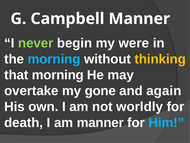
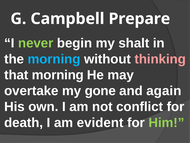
Campbell Manner: Manner -> Prepare (139, 19)
were: were -> shalt (134, 43)
thinking colour: yellow -> pink (160, 59)
worldly: worldly -> conflict (140, 106)
am manner: manner -> evident (100, 122)
Him colour: light blue -> light green (166, 122)
